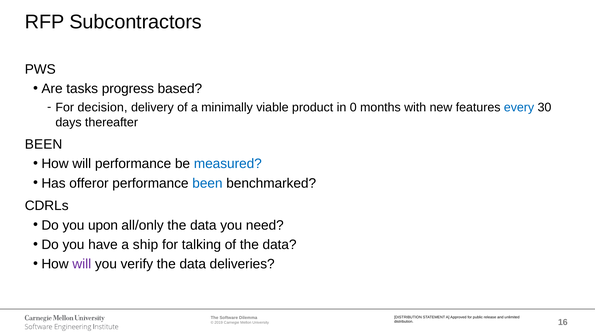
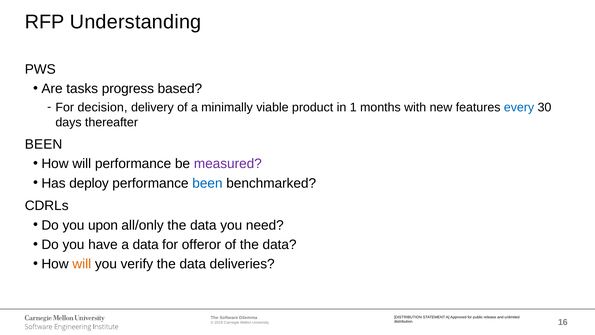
Subcontractors: Subcontractors -> Understanding (136, 22)
0: 0 -> 1 (353, 107)
measured colour: blue -> purple (228, 164)
offeror: offeror -> deploy (89, 183)
a ship: ship -> data (146, 244)
talking: talking -> offeror (201, 244)
will colour: purple -> orange (82, 264)
